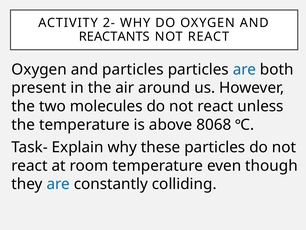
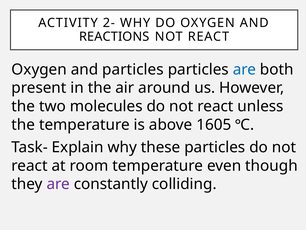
REACTANTS: REACTANTS -> REACTIONS (114, 37)
8068: 8068 -> 1605 (214, 124)
are colour: blue -> purple (58, 184)
